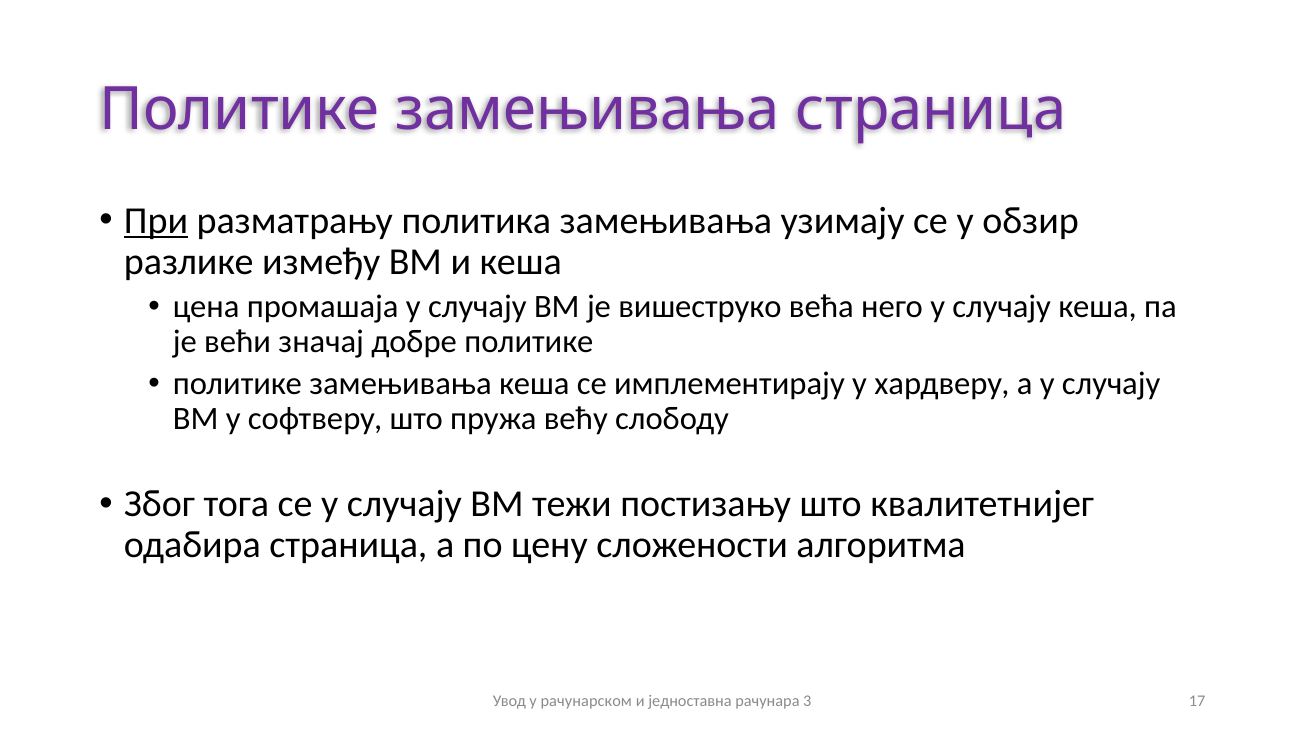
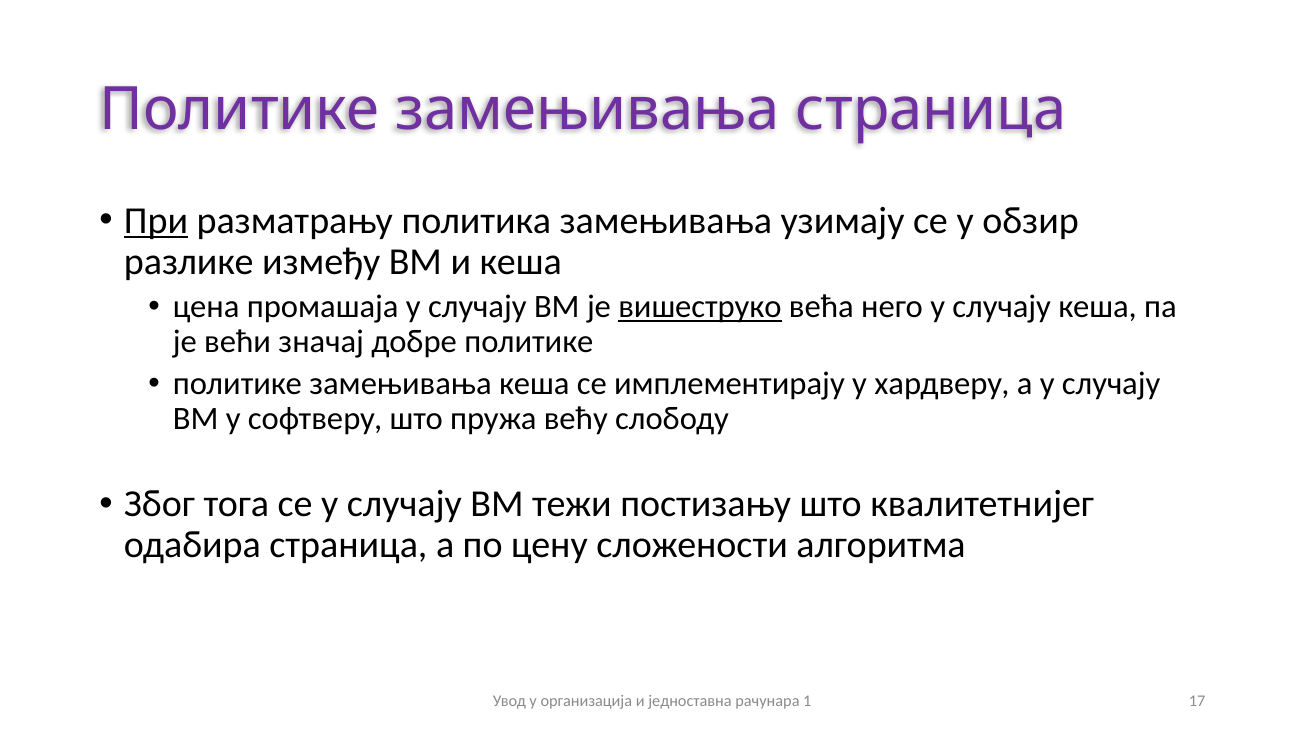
вишеструко underline: none -> present (700, 307)
рачунарском: рачунарском -> организација (586, 701)
3: 3 -> 1 (807, 701)
